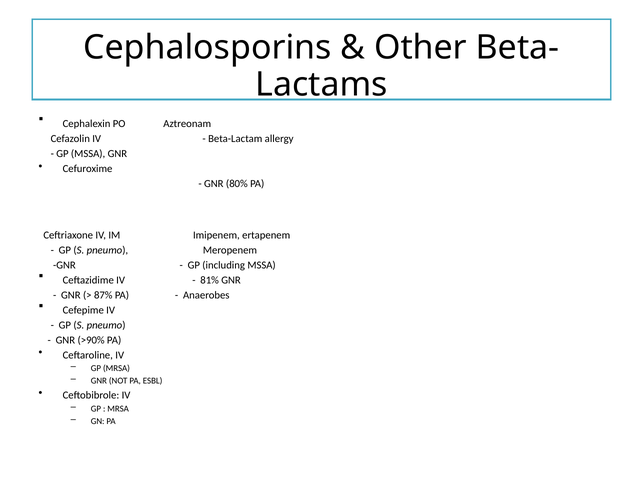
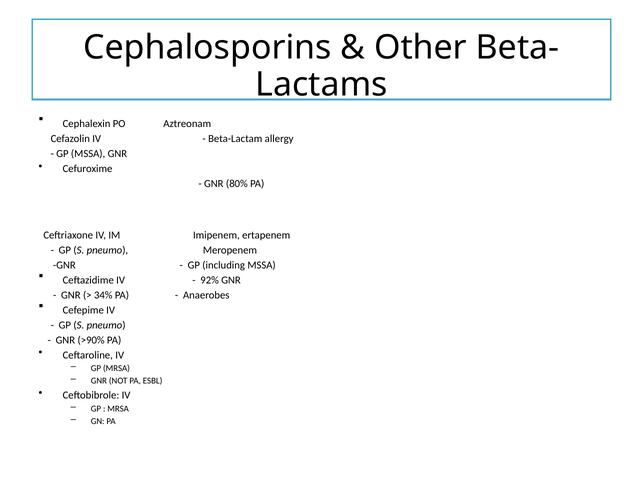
81%: 81% -> 92% (210, 280)
87%: 87% -> 34% (103, 295)
